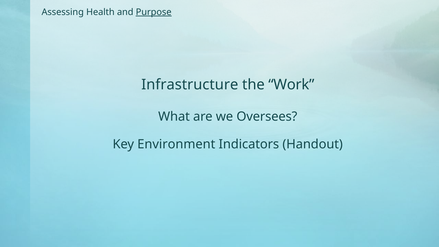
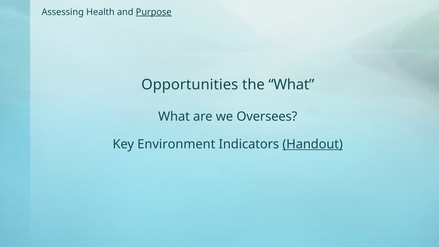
Infrastructure: Infrastructure -> Opportunities (190, 85)
the Work: Work -> What (291, 85)
Handout underline: none -> present (313, 144)
